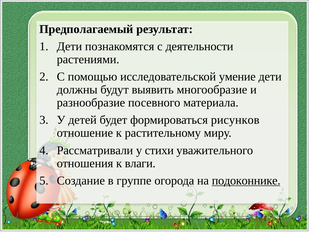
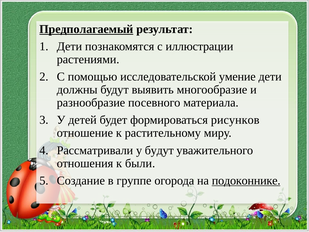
Предполагаемый underline: none -> present (86, 29)
деятельности: деятельности -> иллюстрации (199, 46)
у стихи: стихи -> будут (159, 150)
влаги: влаги -> были (140, 163)
